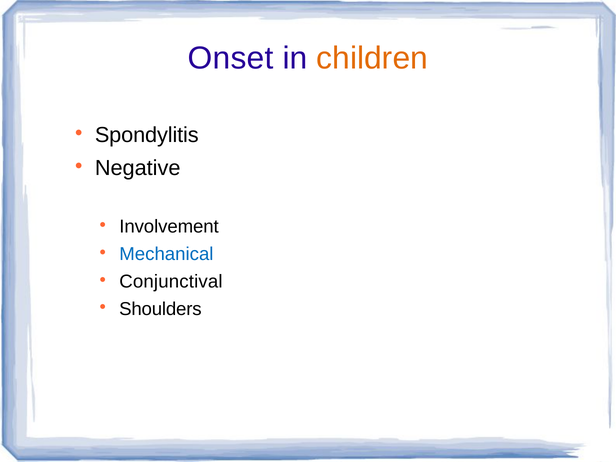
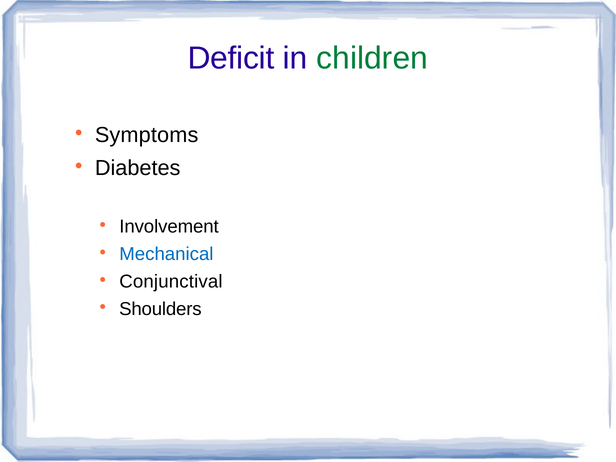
Onset: Onset -> Deficit (231, 58)
children colour: orange -> green (372, 58)
Spondylitis: Spondylitis -> Symptoms (147, 135)
Negative: Negative -> Diabetes (138, 168)
